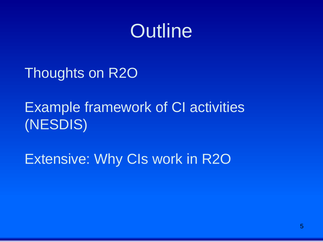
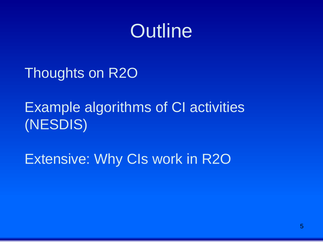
framework: framework -> algorithms (118, 108)
